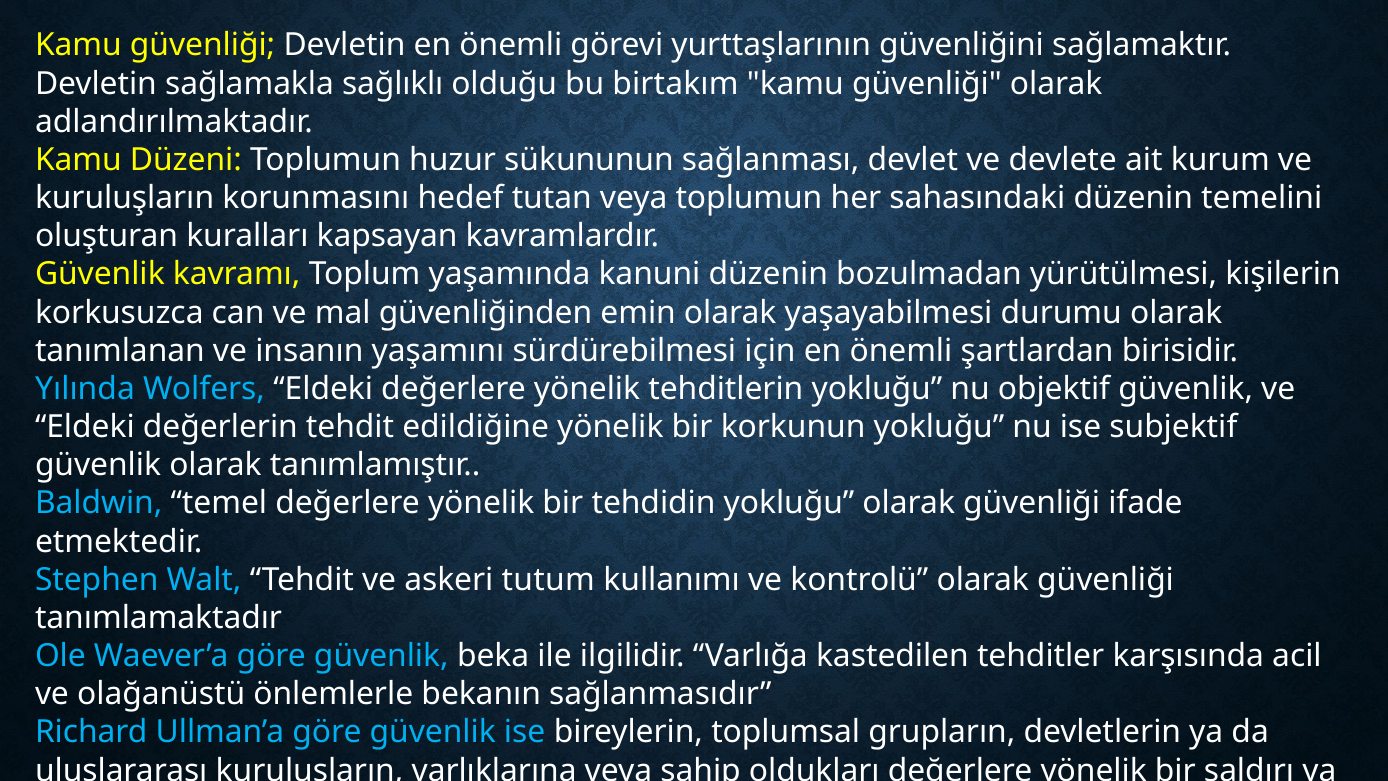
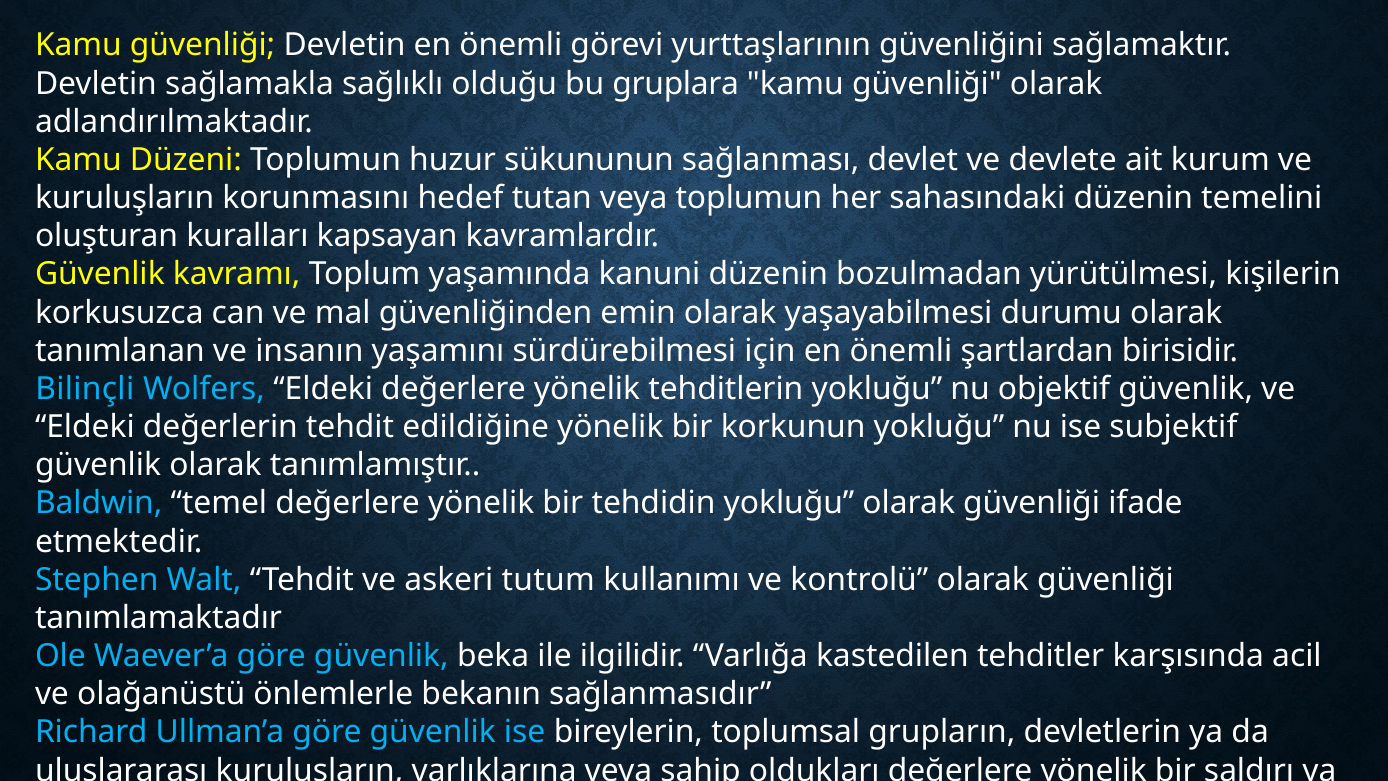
birtakım: birtakım -> gruplara (676, 84)
Yılında: Yılında -> Bilinçli (85, 389)
